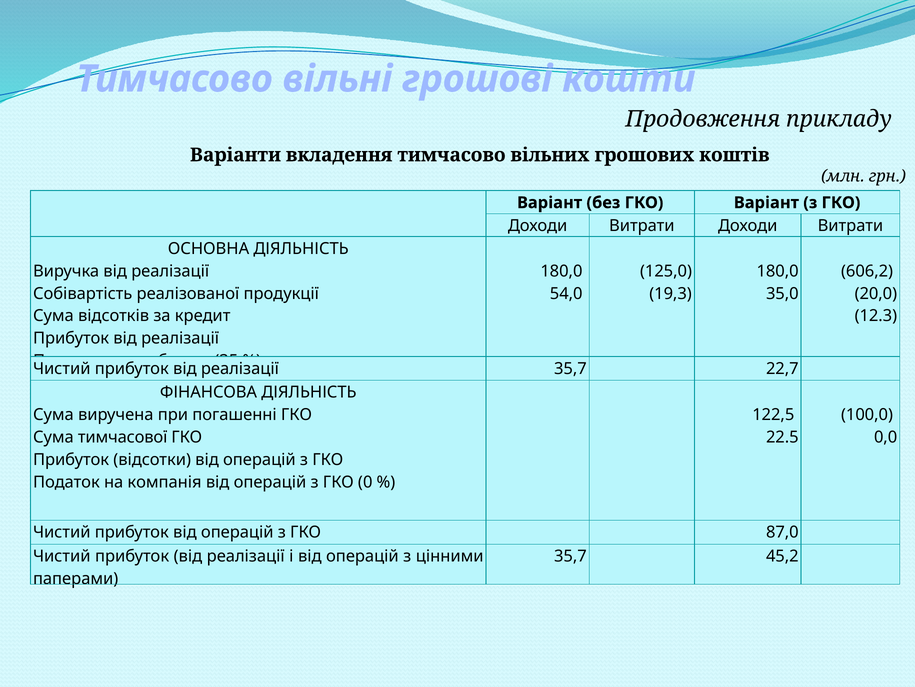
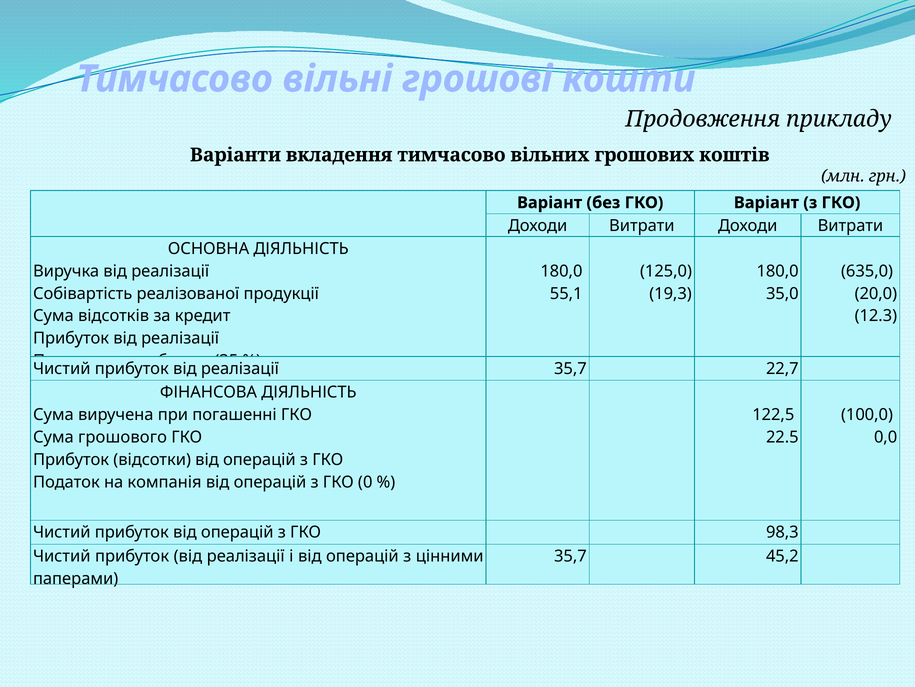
606,2: 606,2 -> 635,0 (867, 271)
54,0: 54,0 -> 55,1 (566, 293)
тимчасової: тимчасової -> грошового (123, 437)
87,0: 87,0 -> 98,3 (782, 532)
